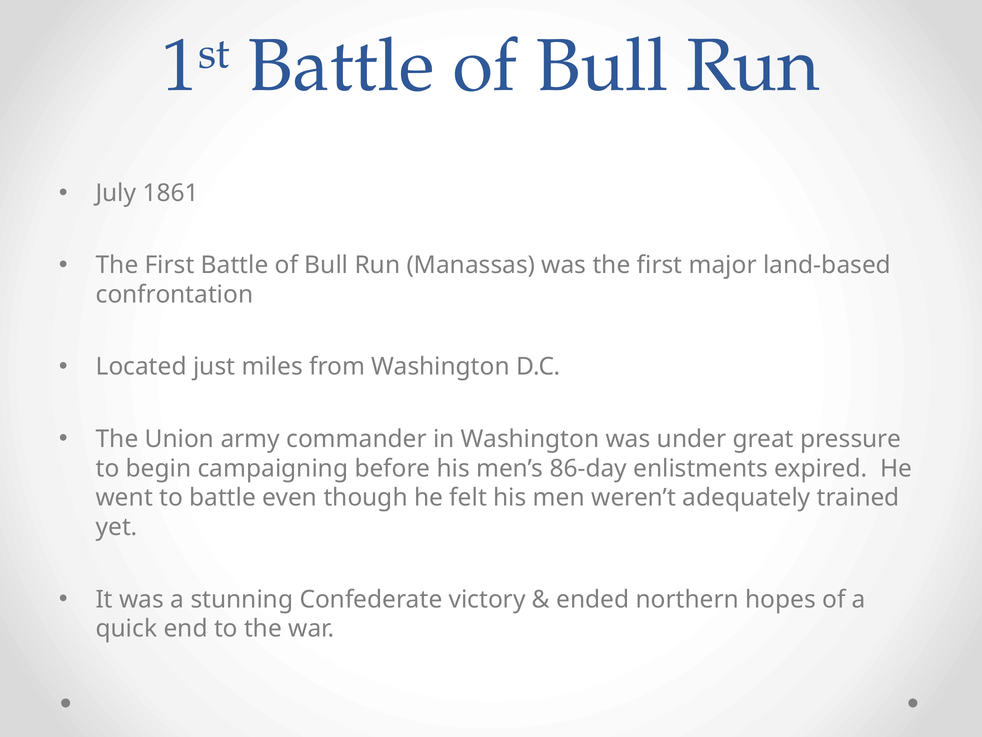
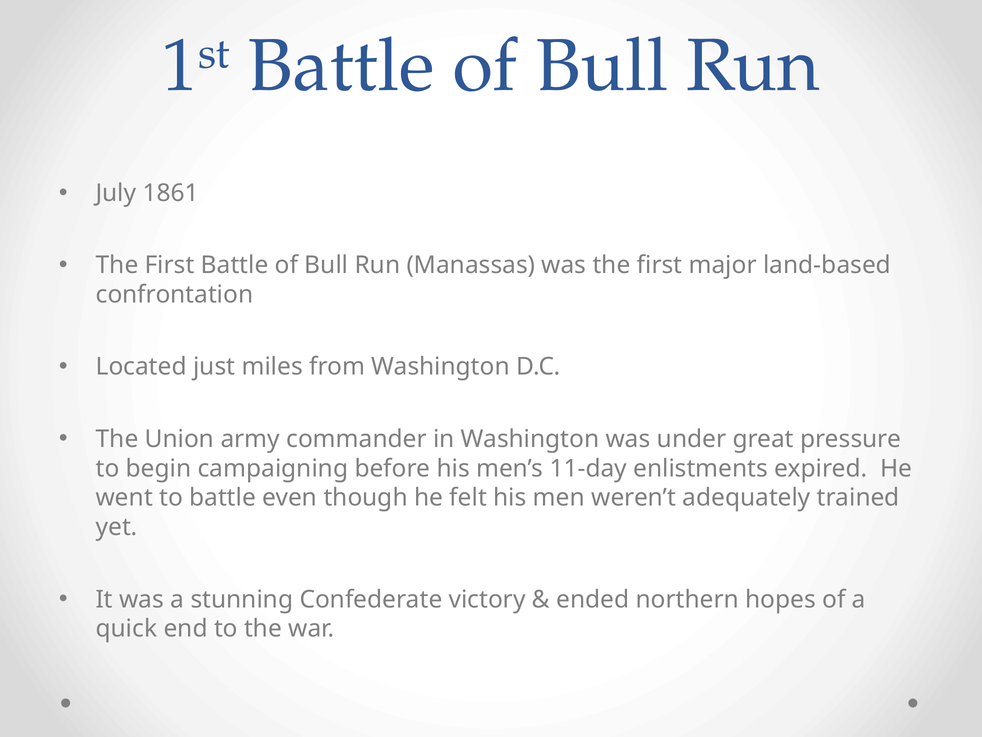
86-day: 86-day -> 11-day (588, 468)
